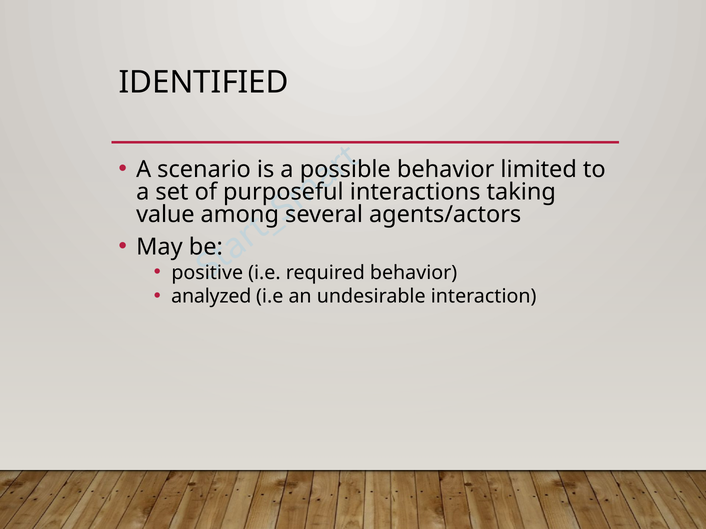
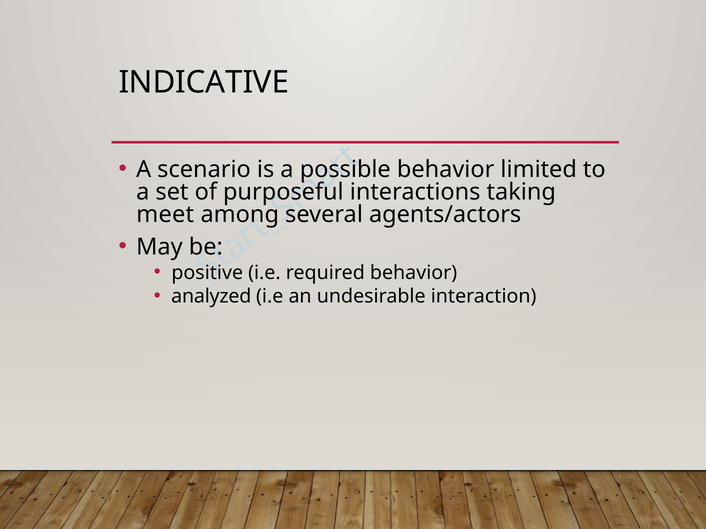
IDENTIFIED: IDENTIFIED -> INDICATIVE (204, 82)
value: value -> meet (165, 215)
